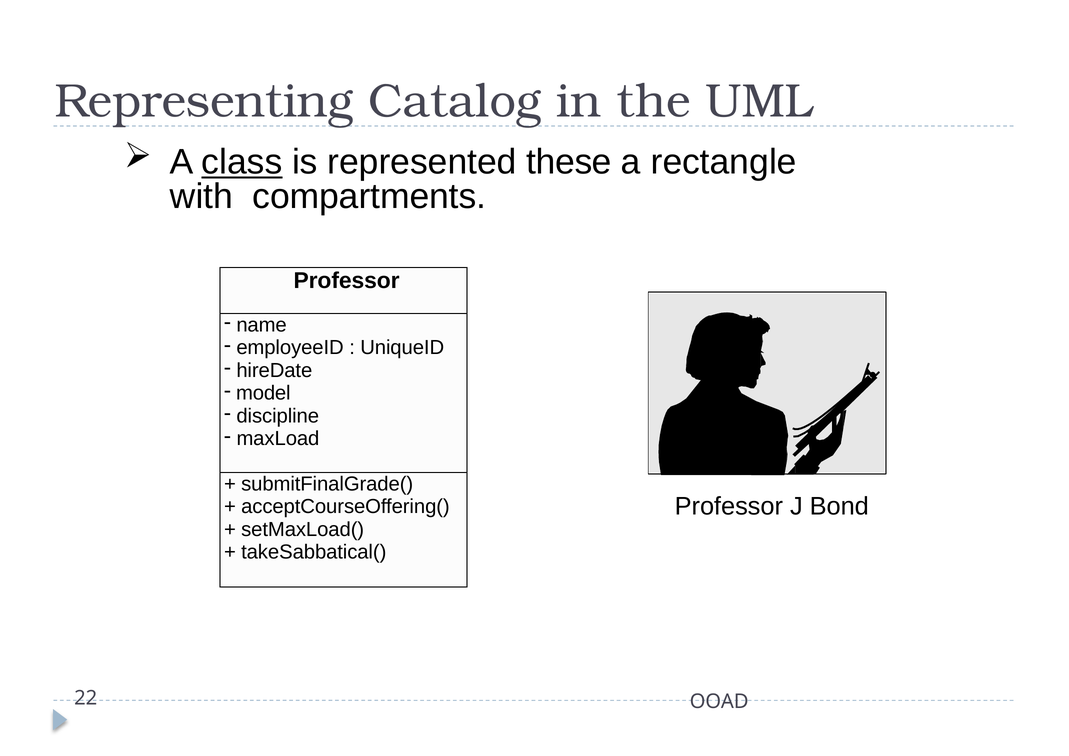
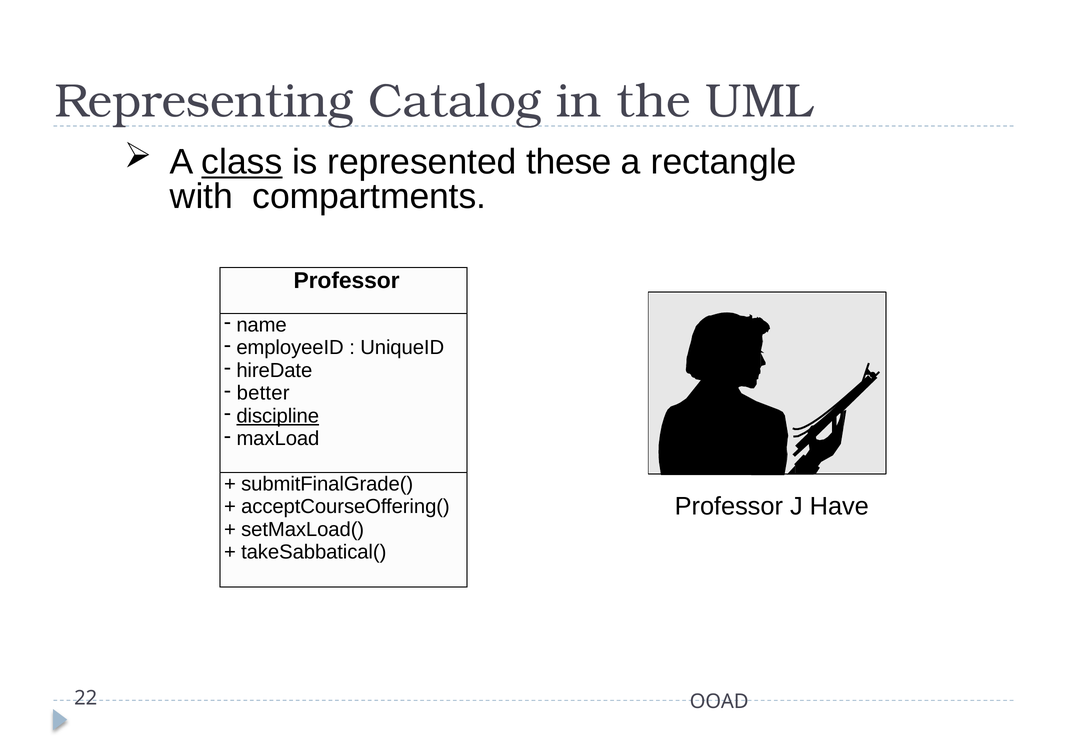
model: model -> better (263, 393)
discipline underline: none -> present (278, 416)
Bond: Bond -> Have (839, 507)
